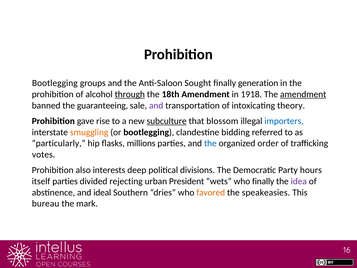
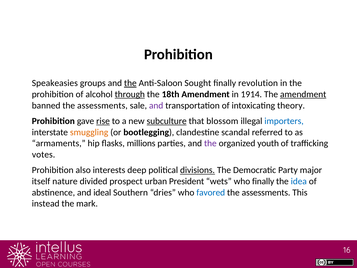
Bootlegging: Bootlegging -> Speakeasies (55, 83)
the underline: none -> present (130, 83)
generation: generation -> revolution (258, 83)
1918: 1918 -> 1914 (251, 94)
banned the guaranteeing: guaranteeing -> assessments (102, 105)
rise underline: none -> present (103, 121)
bidding: bidding -> scandal (236, 132)
particularly: particularly -> armaments (59, 143)
the colour: blue -> purple (210, 143)
order: order -> youth (268, 143)
divisions underline: none -> present (198, 170)
hours: hours -> major (311, 170)
itself parties: parties -> nature (65, 181)
rejecting: rejecting -> prospect (126, 181)
idea colour: purple -> blue (299, 181)
favored colour: orange -> blue (211, 192)
speakeasies: speakeasies -> assessments (266, 192)
bureau: bureau -> instead (46, 203)
